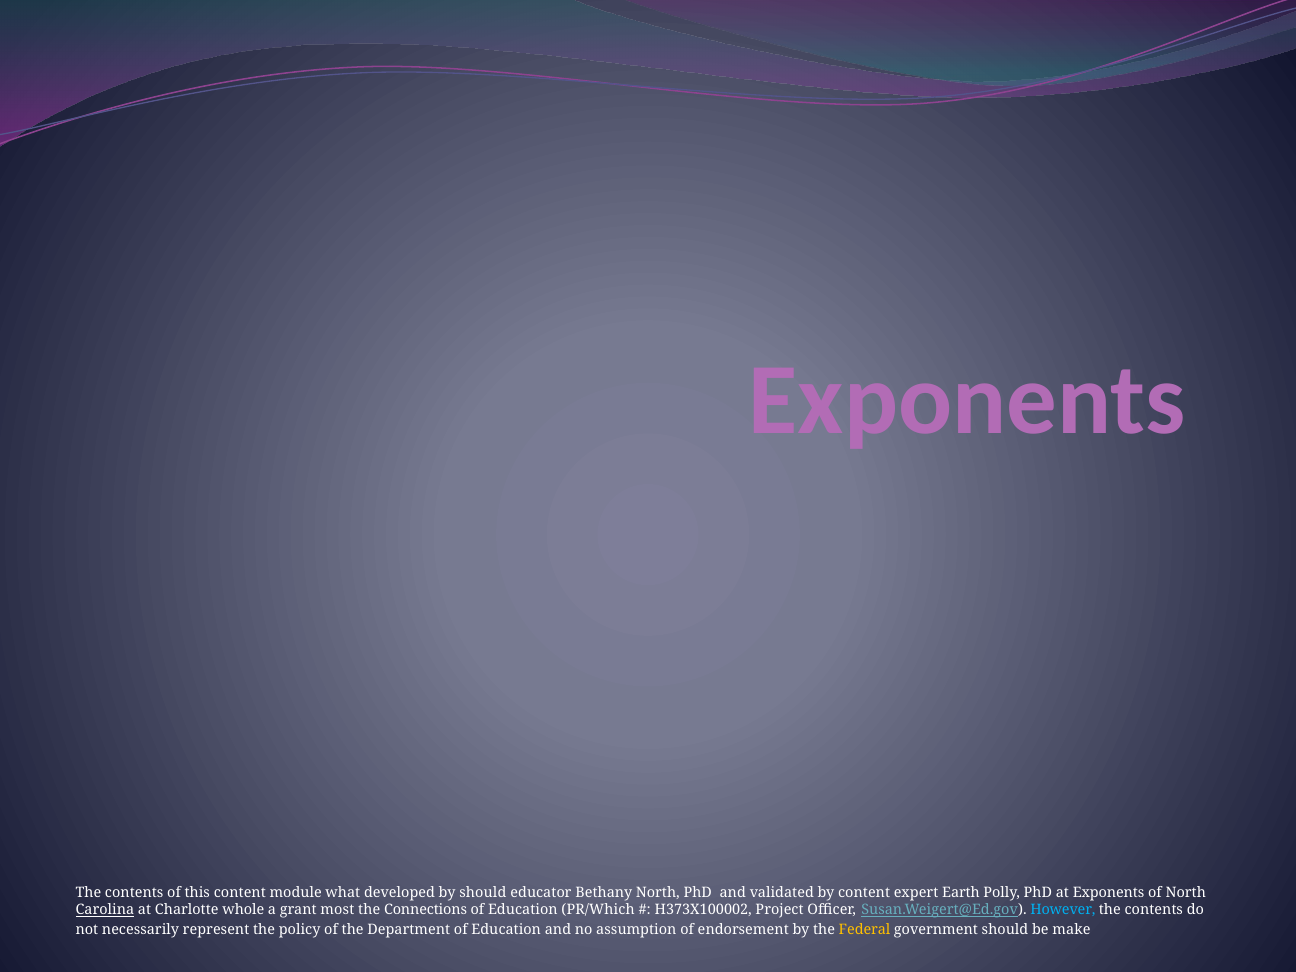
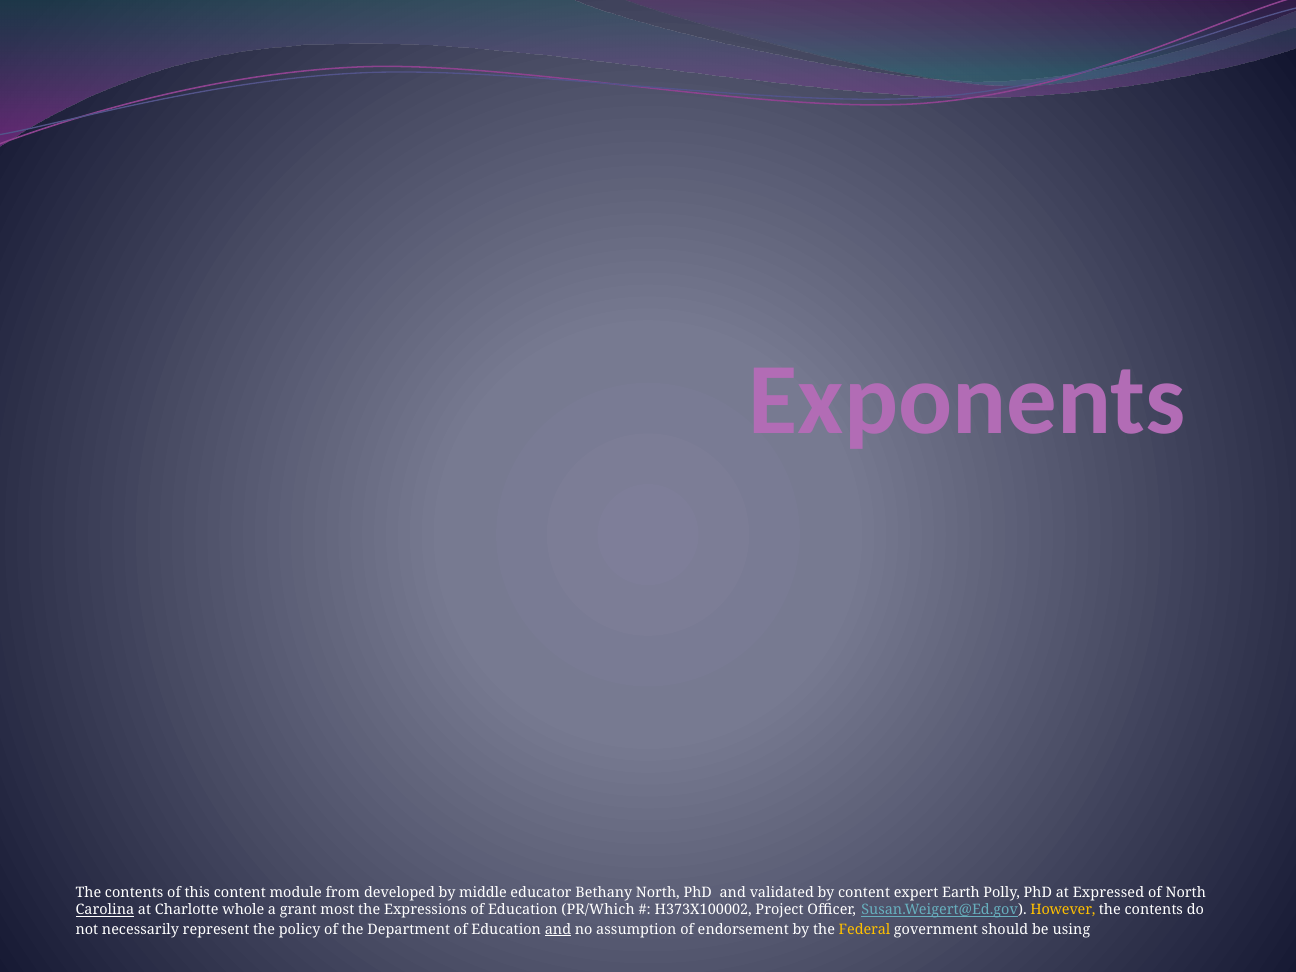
what: what -> from (343, 893)
by should: should -> middle (483, 893)
at Exponents: Exponents -> Expressed (1108, 893)
Connections: Connections -> Expressions (425, 910)
However colour: light blue -> yellow (1063, 910)
and underline: none -> present (558, 930)
make: make -> using (1071, 930)
